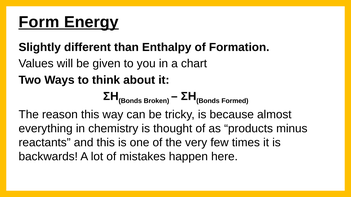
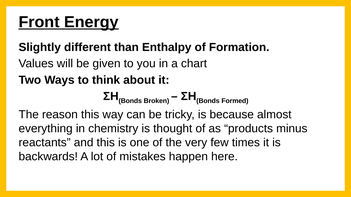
Form: Form -> Front (39, 22)
